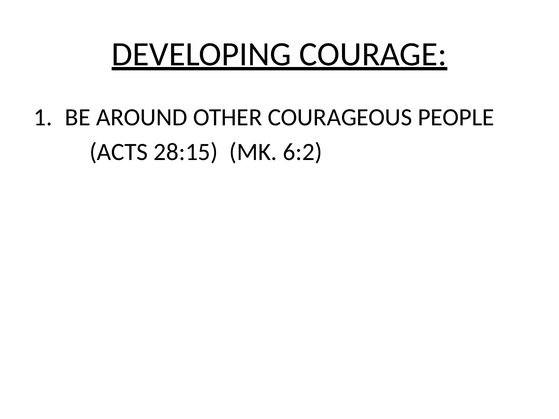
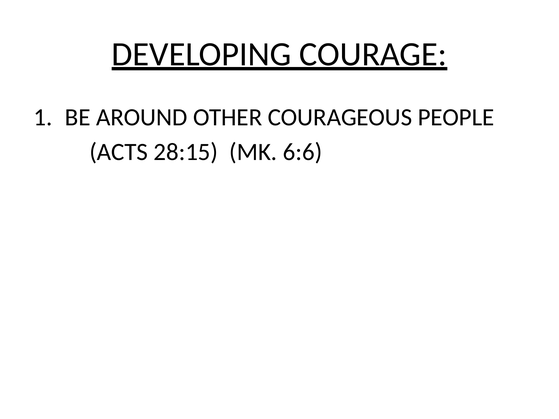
6:2: 6:2 -> 6:6 (303, 152)
